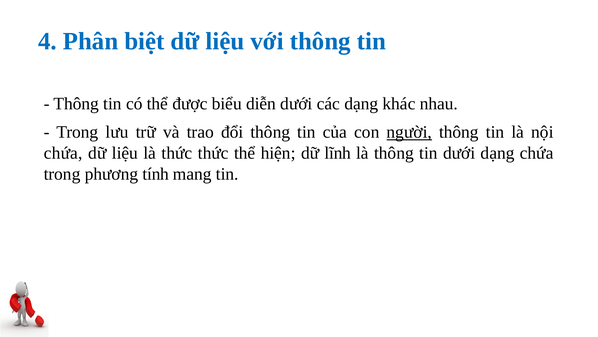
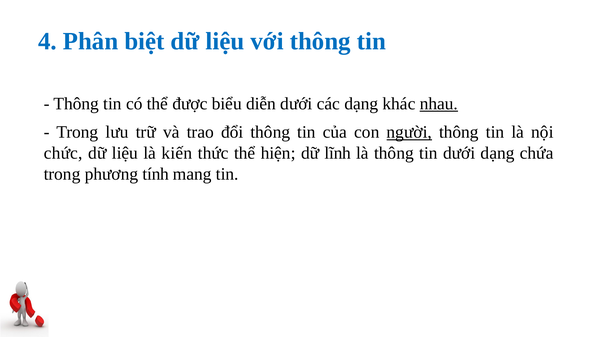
nhau underline: none -> present (439, 104)
chứa: chứa -> chức (63, 153)
là thức: thức -> kiến (177, 153)
